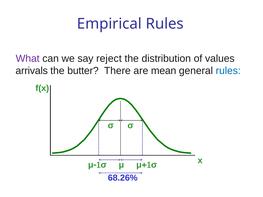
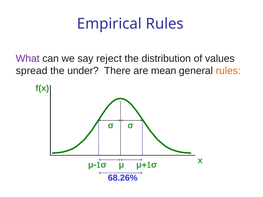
arrivals: arrivals -> spread (32, 71)
butter: butter -> under (83, 71)
rules colour: blue -> orange (228, 71)
